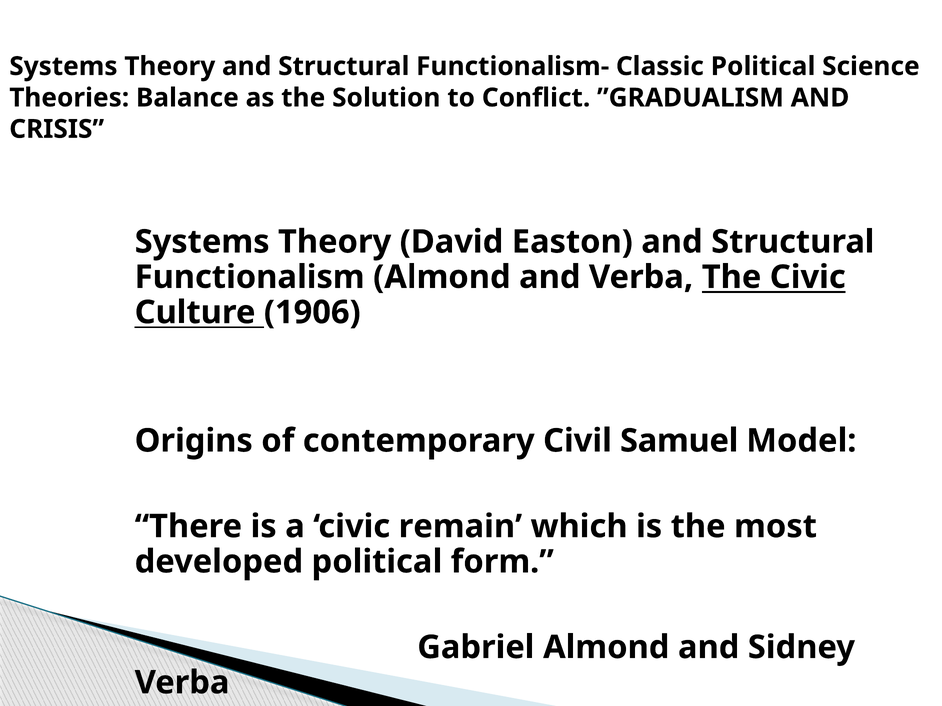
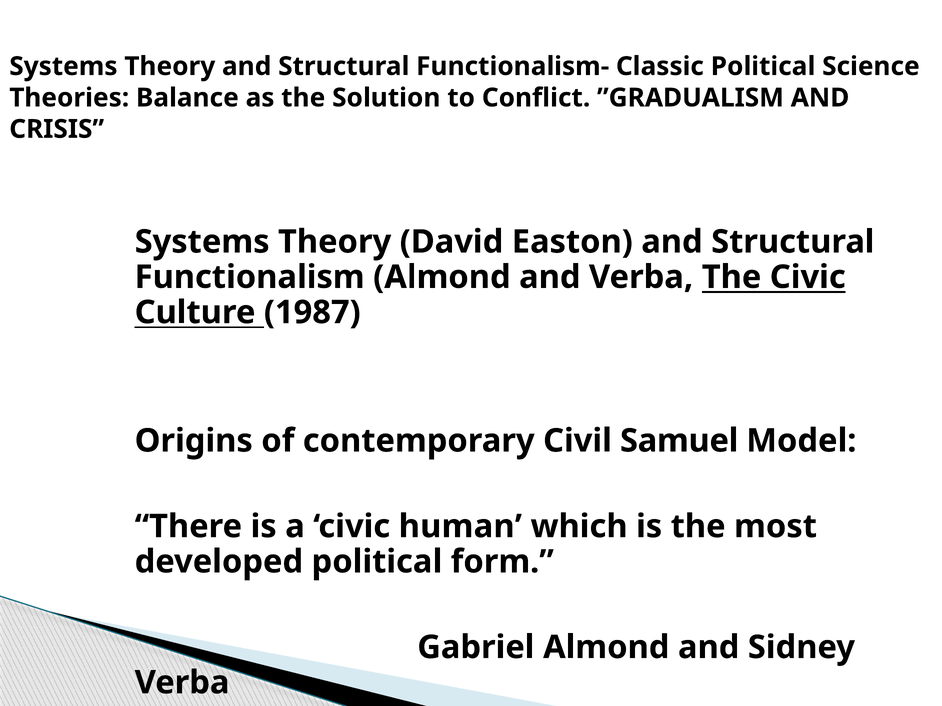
1906: 1906 -> 1987 (312, 313)
remain: remain -> human (460, 527)
